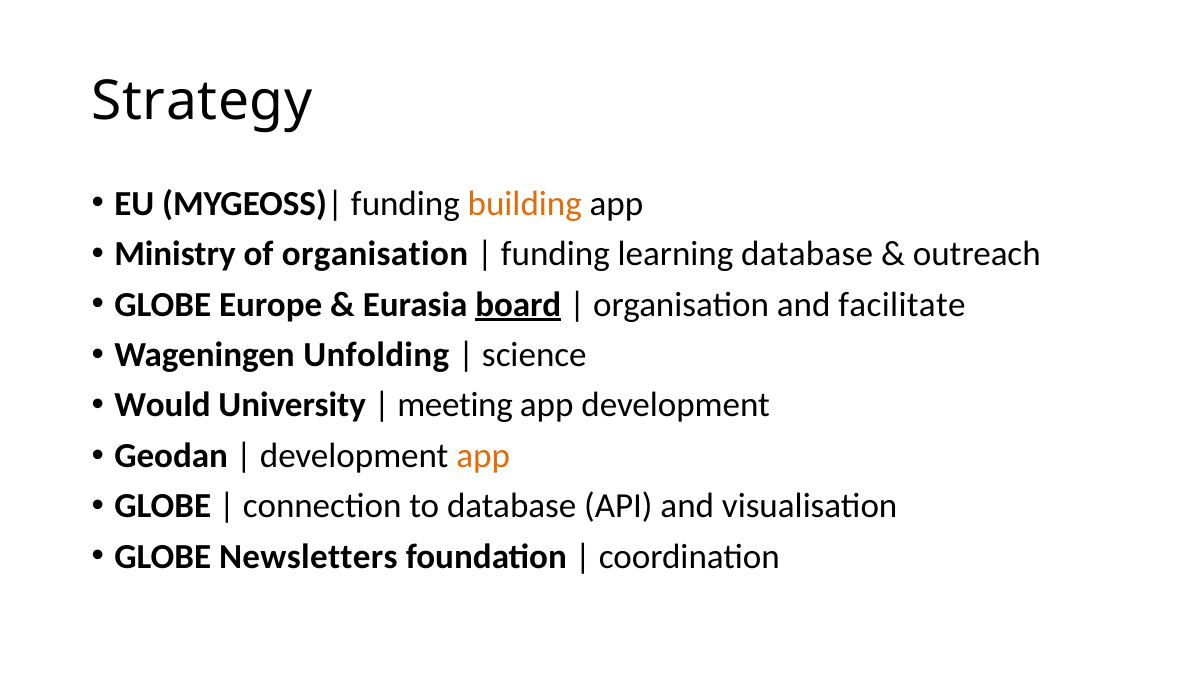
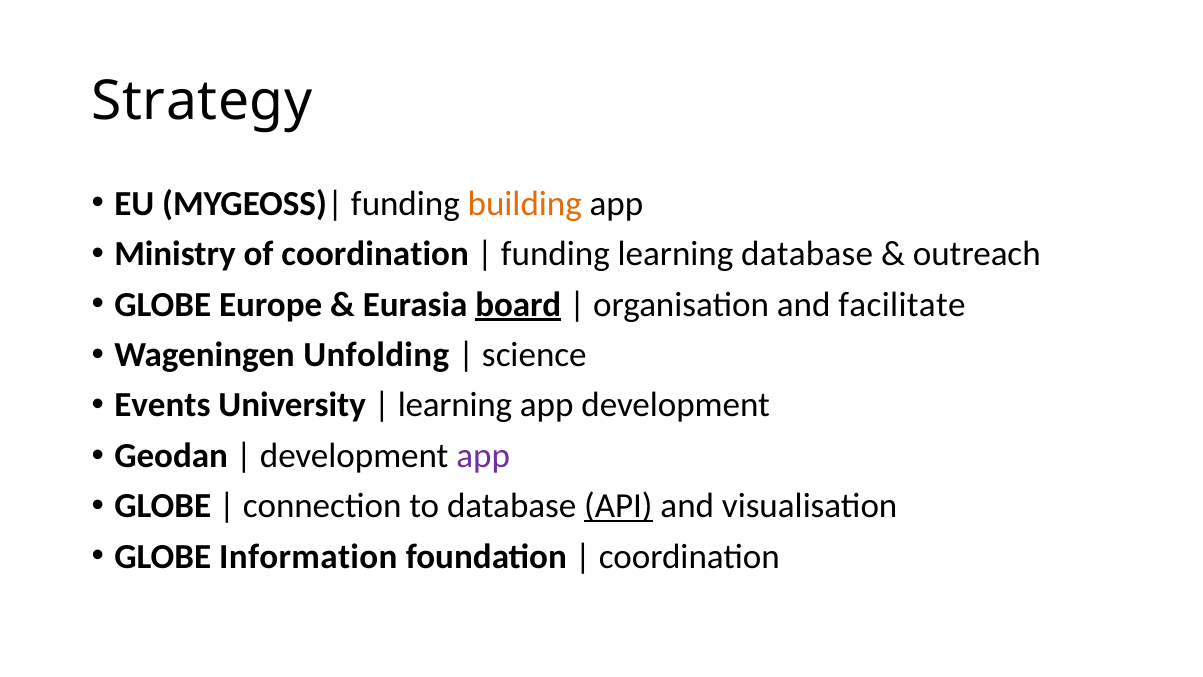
of organisation: organisation -> coordination (375, 254)
Would: Would -> Events (162, 405)
meeting: meeting -> learning (455, 405)
app colour: orange -> purple (483, 456)
API underline: none -> present (618, 506)
Newsletters: Newsletters -> Information (308, 556)
